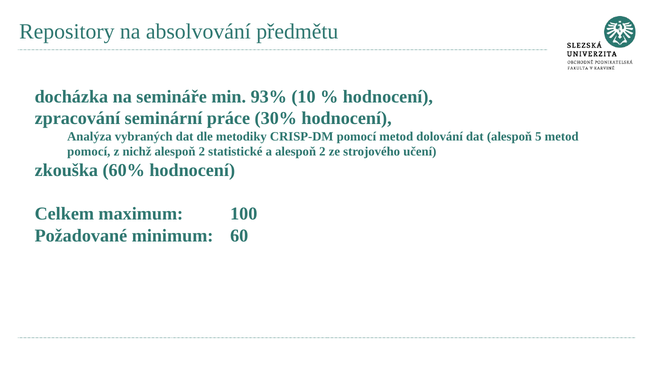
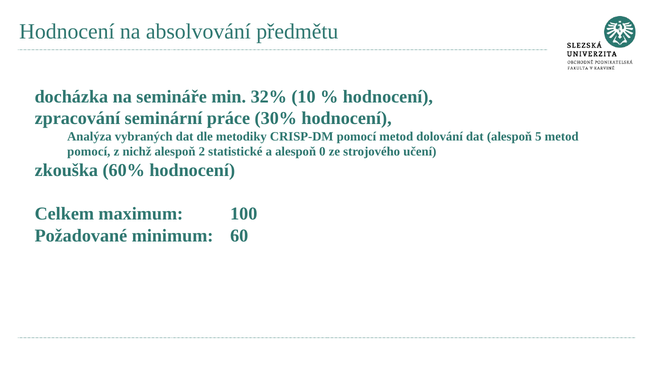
Repository: Repository -> Hodnocení (67, 32)
93%: 93% -> 32% (269, 96)
a alespoň 2: 2 -> 0 (322, 152)
